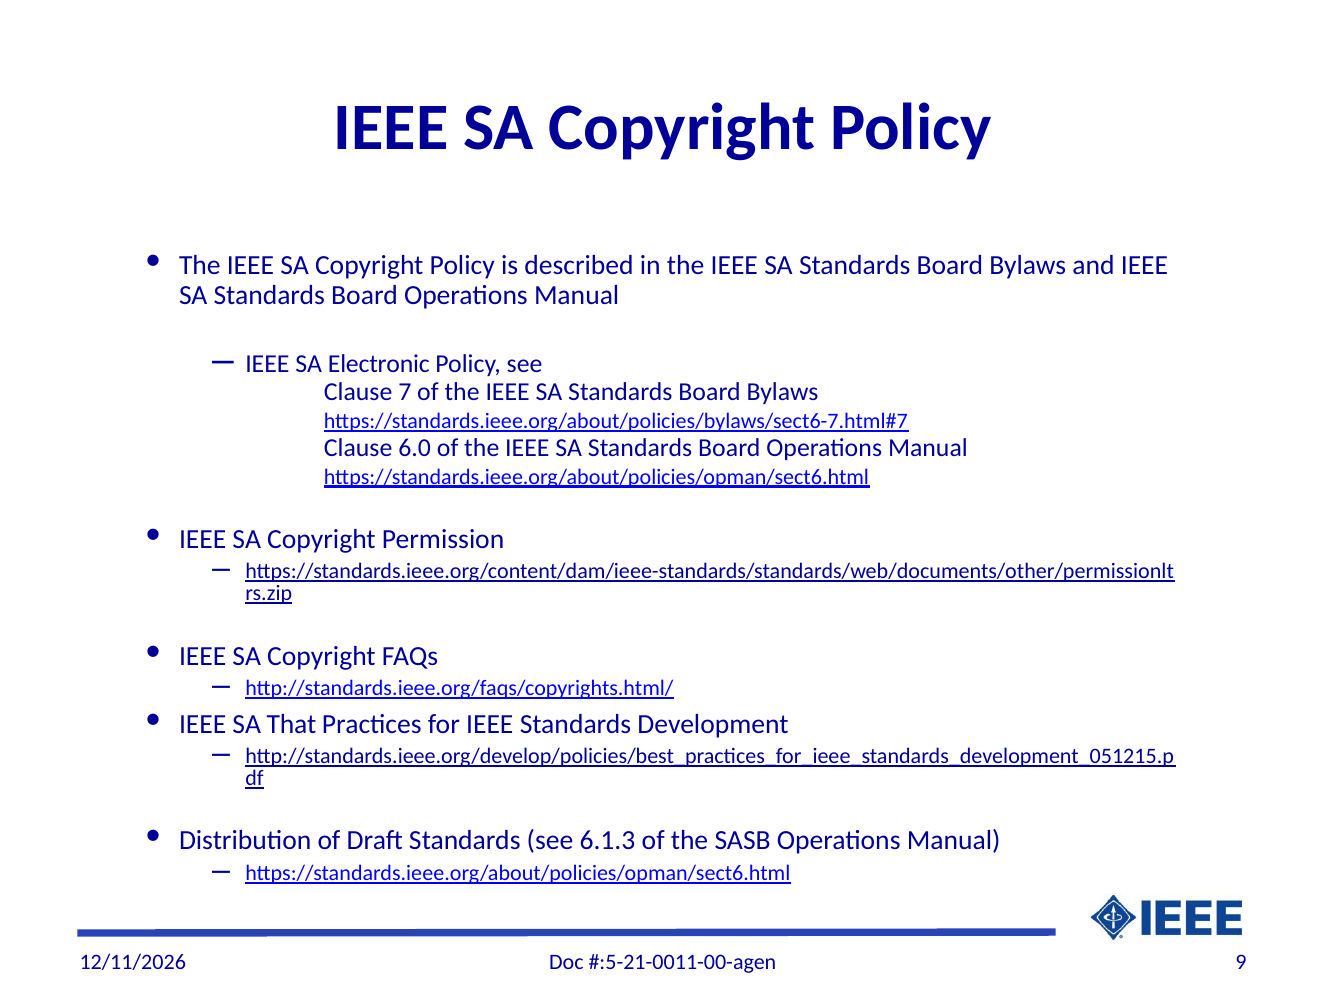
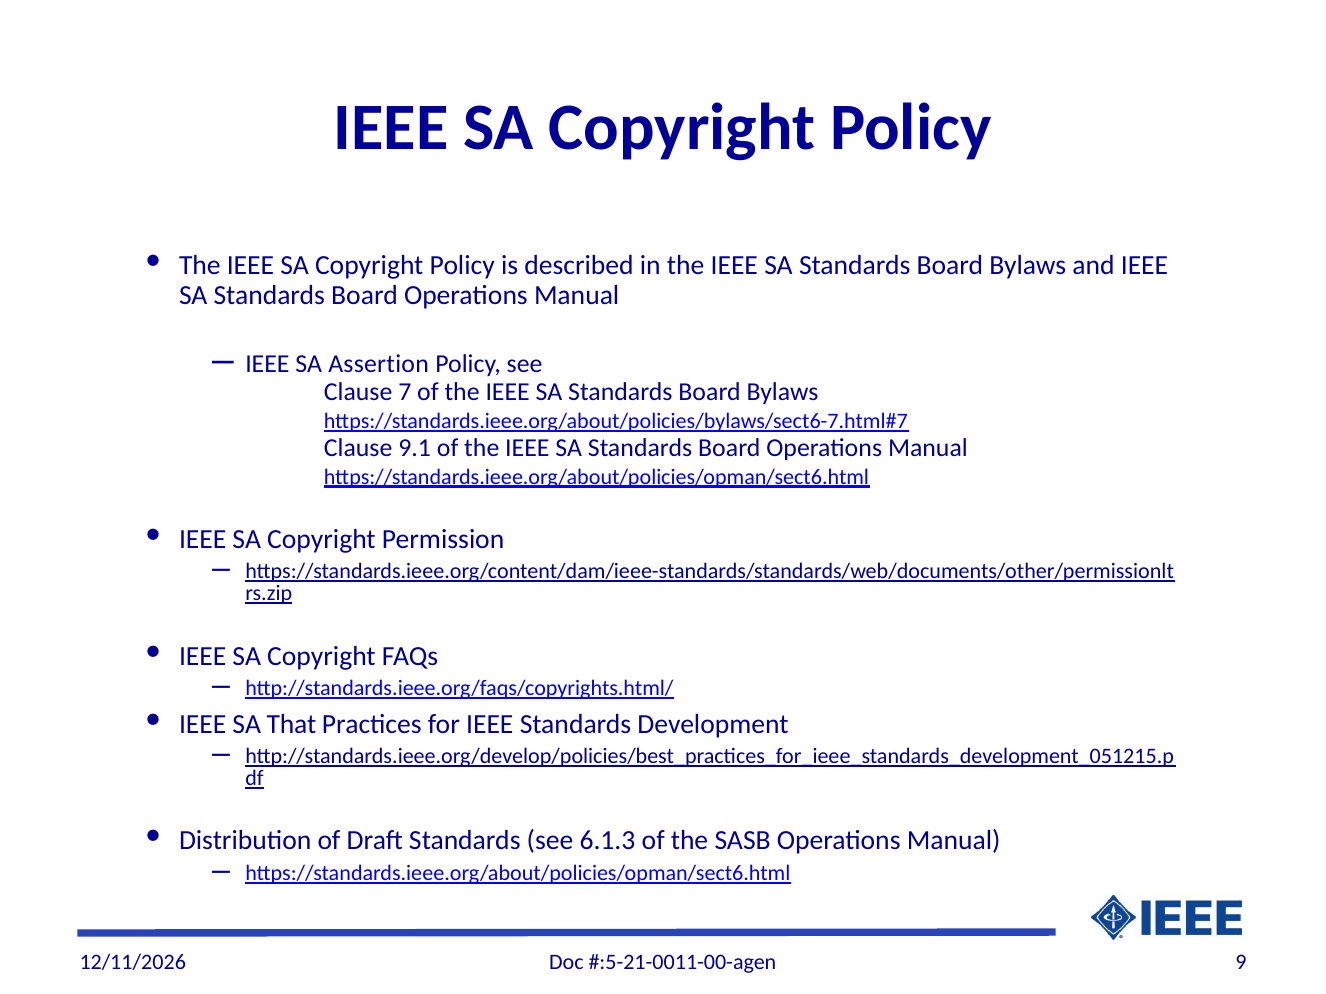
Electronic: Electronic -> Assertion (379, 364)
6.0: 6.0 -> 9.1 (415, 448)
